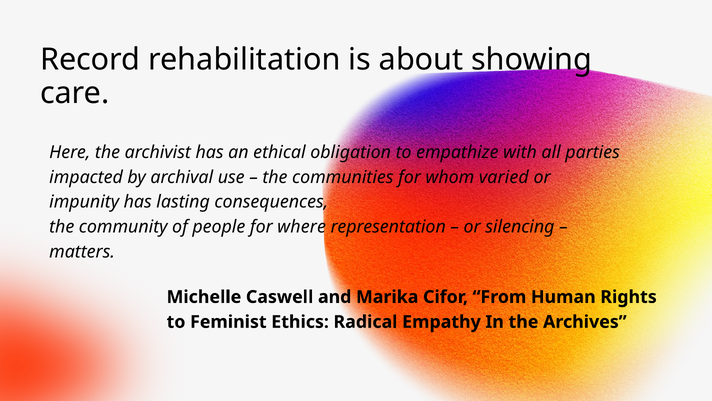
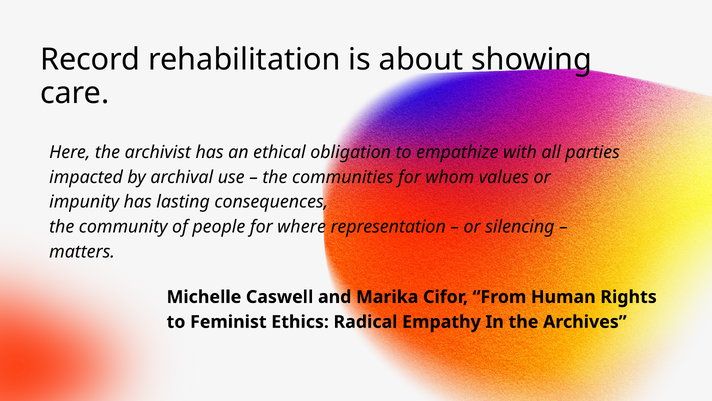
varied: varied -> values (504, 177)
